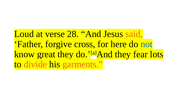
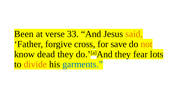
Loud: Loud -> Been (24, 34)
28: 28 -> 33 (73, 34)
here: here -> save (119, 44)
not colour: blue -> orange (147, 44)
great: great -> dead (46, 54)
garments colour: orange -> blue (83, 64)
